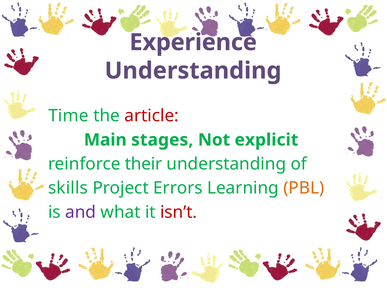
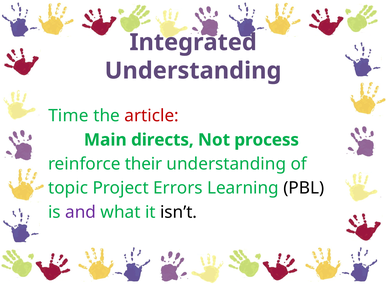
Experience: Experience -> Integrated (193, 42)
stages: stages -> directs (162, 140)
explicit: explicit -> process (267, 140)
skills: skills -> topic (68, 188)
PBL colour: orange -> black (304, 188)
isn’t colour: red -> black (179, 212)
